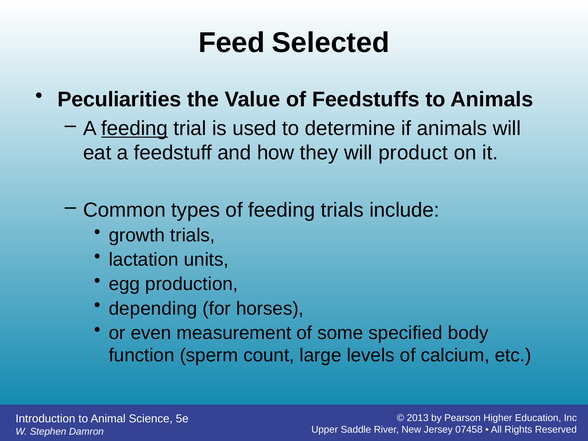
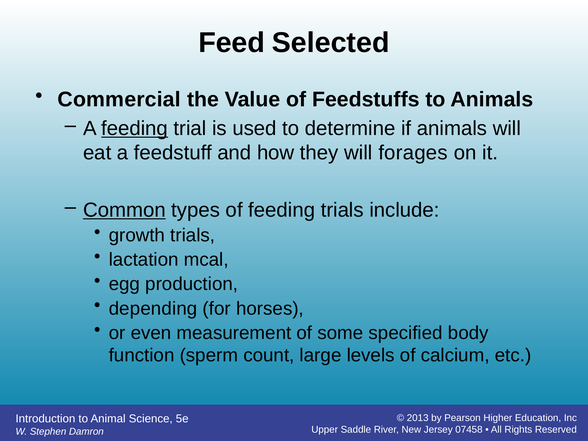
Peculiarities: Peculiarities -> Commercial (119, 99)
product: product -> forages (413, 153)
Common underline: none -> present (124, 210)
units: units -> mcal (206, 260)
